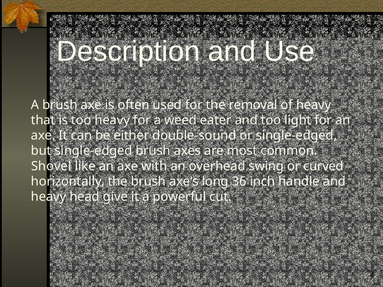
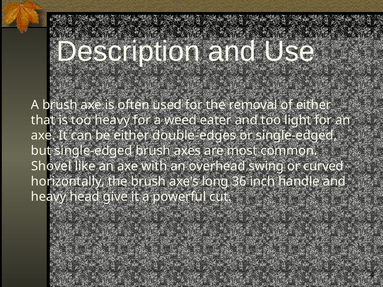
of heavy: heavy -> either (314, 105)
double-sound: double-sound -> double-edges (194, 136)
